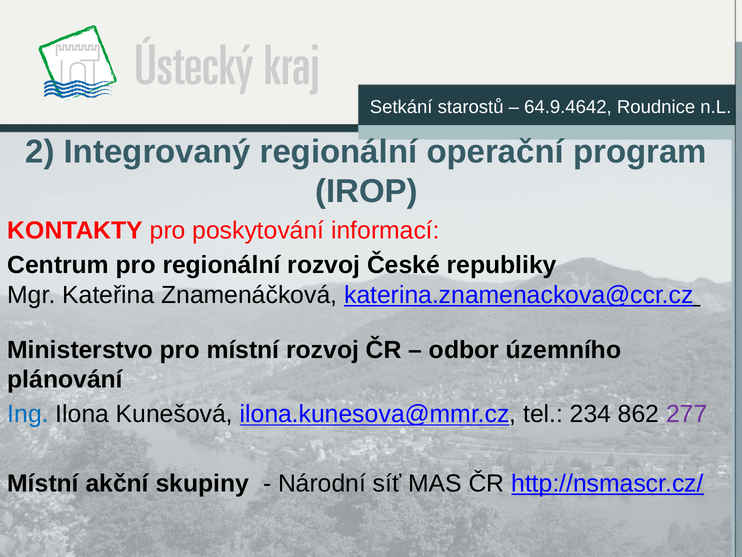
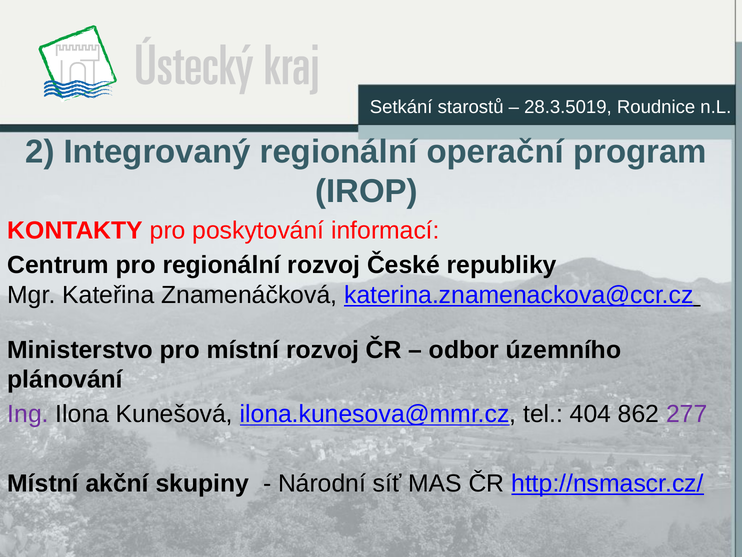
64.9.4642: 64.9.4642 -> 28.3.5019 (568, 107)
Ing colour: blue -> purple (28, 414)
234: 234 -> 404 (590, 414)
